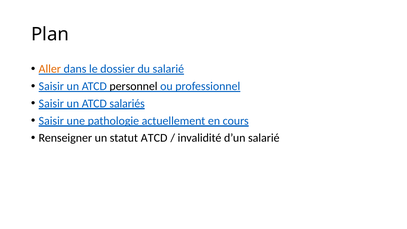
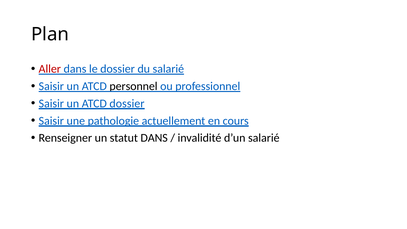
Aller colour: orange -> red (50, 69)
ATCD salariés: salariés -> dossier (127, 104)
statut ATCD: ATCD -> DANS (154, 138)
